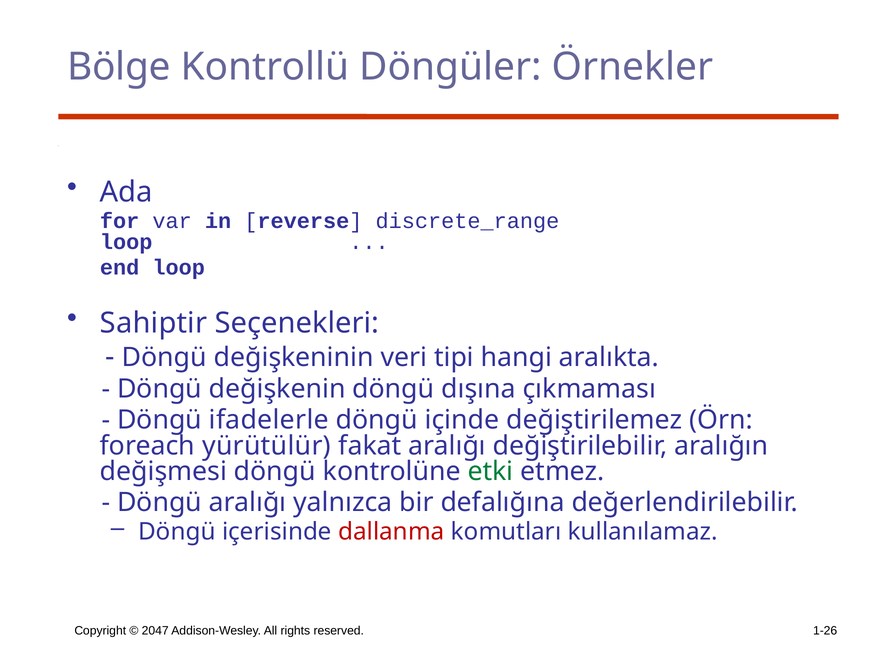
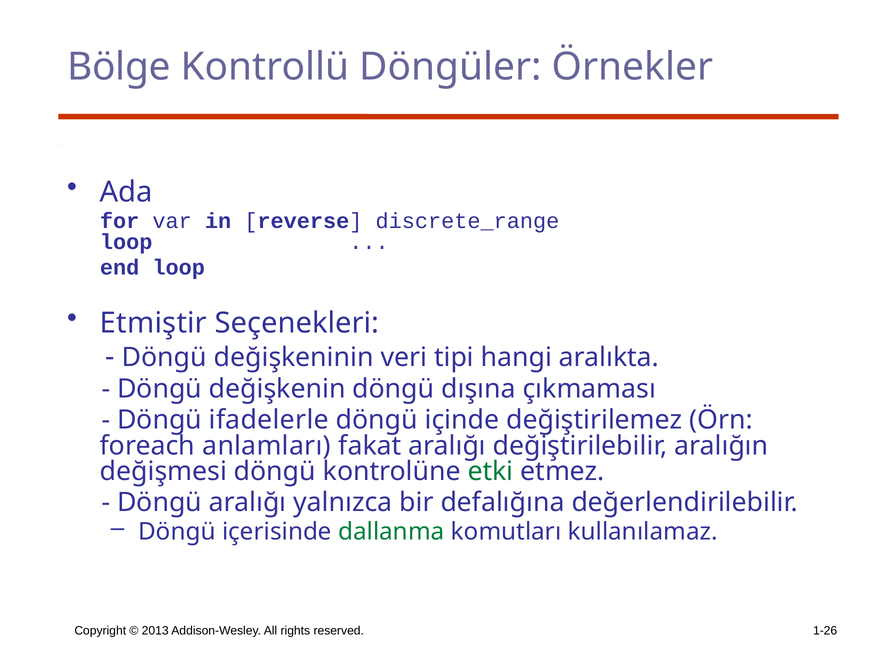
Sahiptir: Sahiptir -> Etmiştir (153, 323)
yürütülür: yürütülür -> anlamları (267, 446)
dallanma colour: red -> green (391, 532)
2047: 2047 -> 2013 (155, 631)
